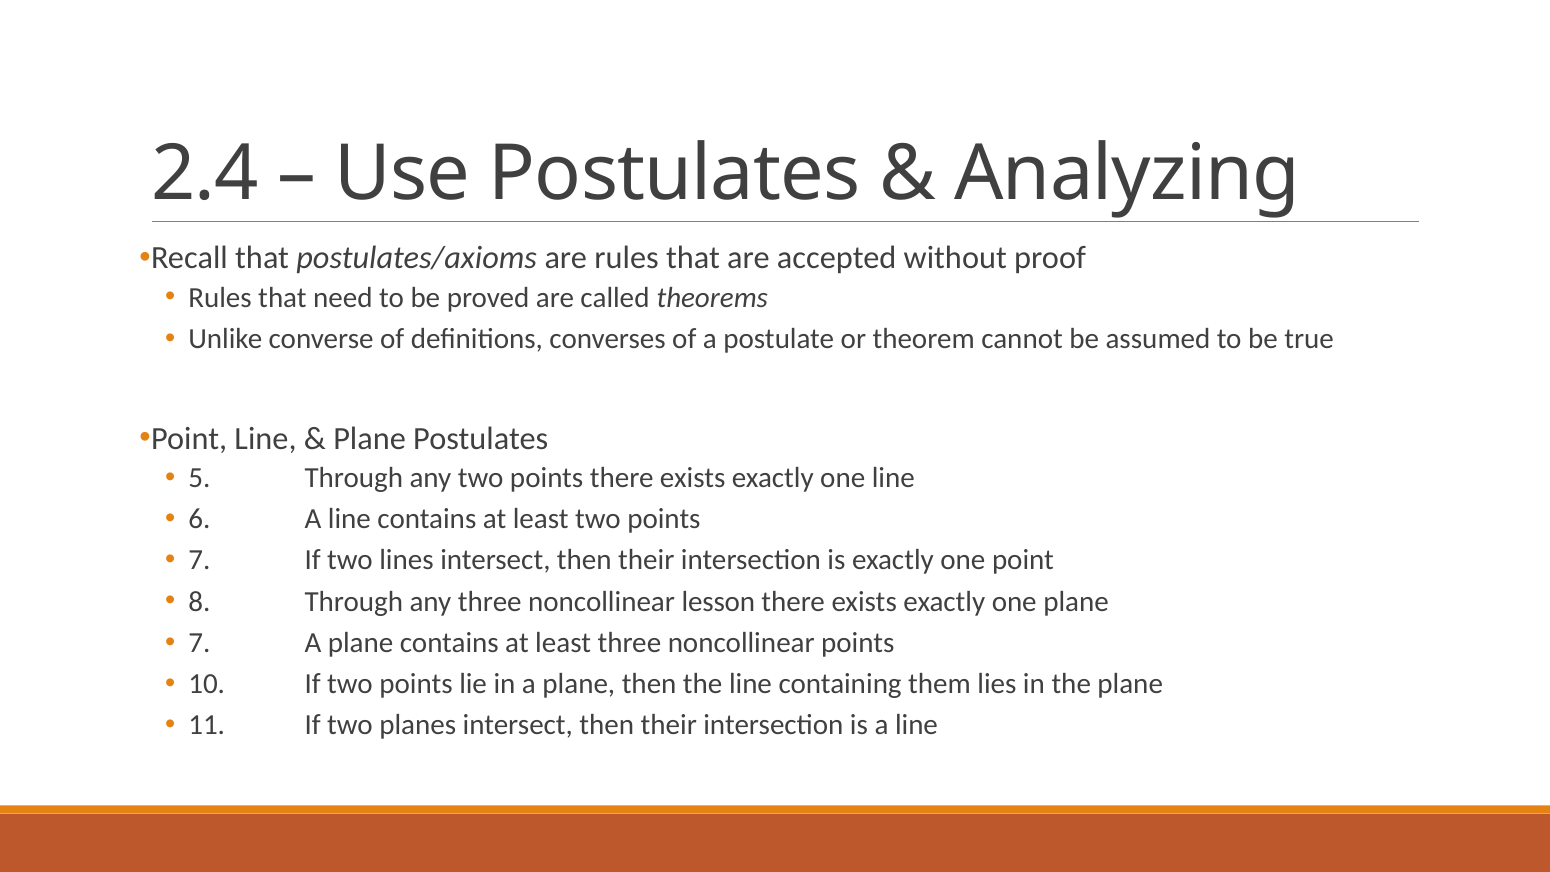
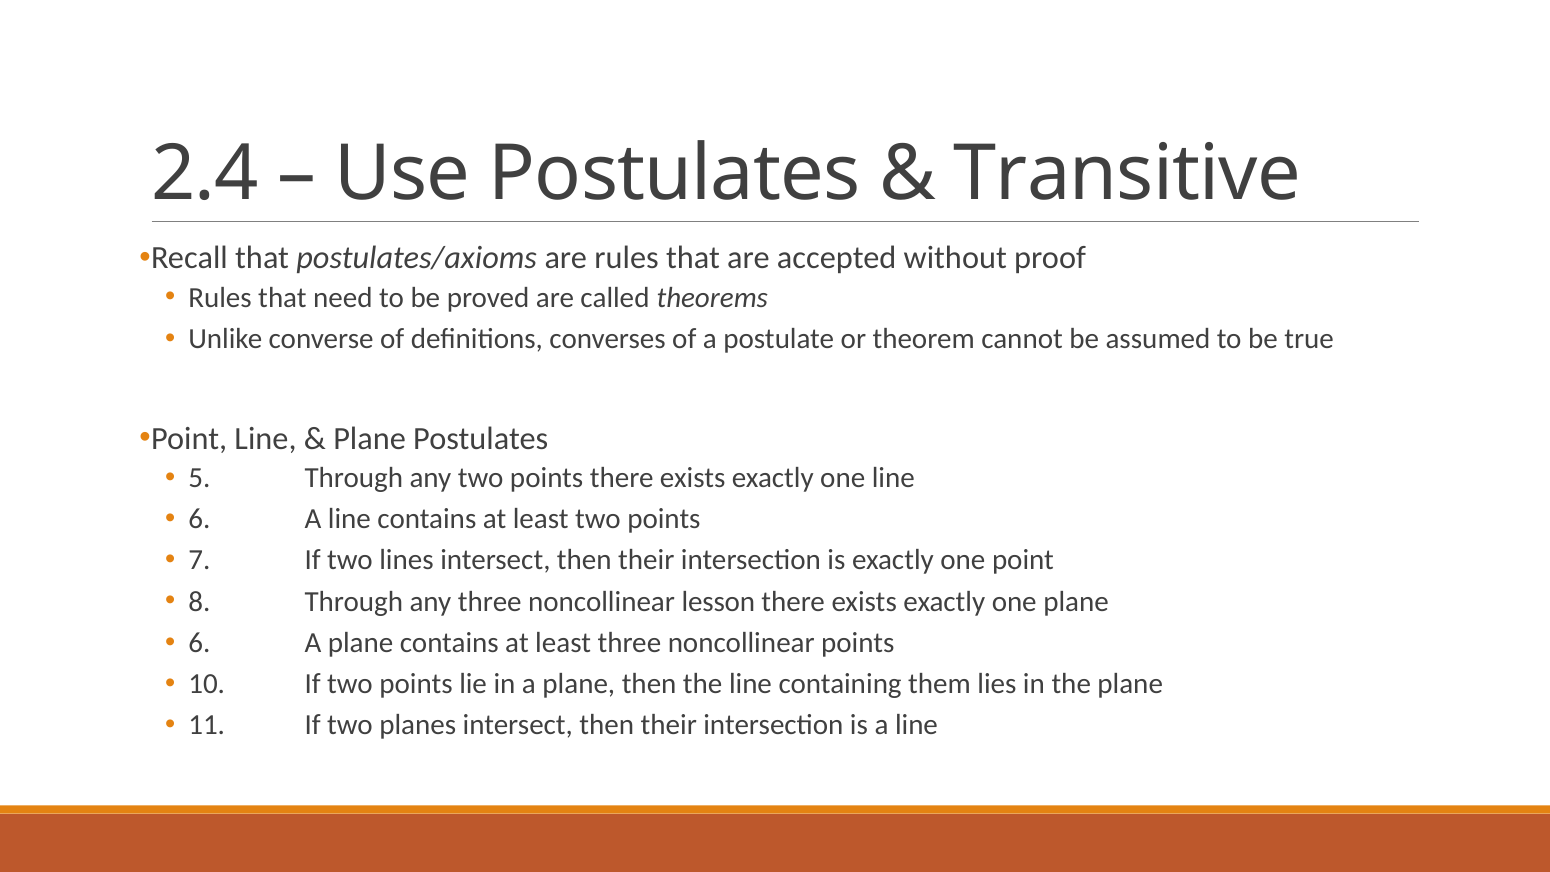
Analyzing: Analyzing -> Transitive (1127, 174)
7: 7 -> 6 (199, 643)
